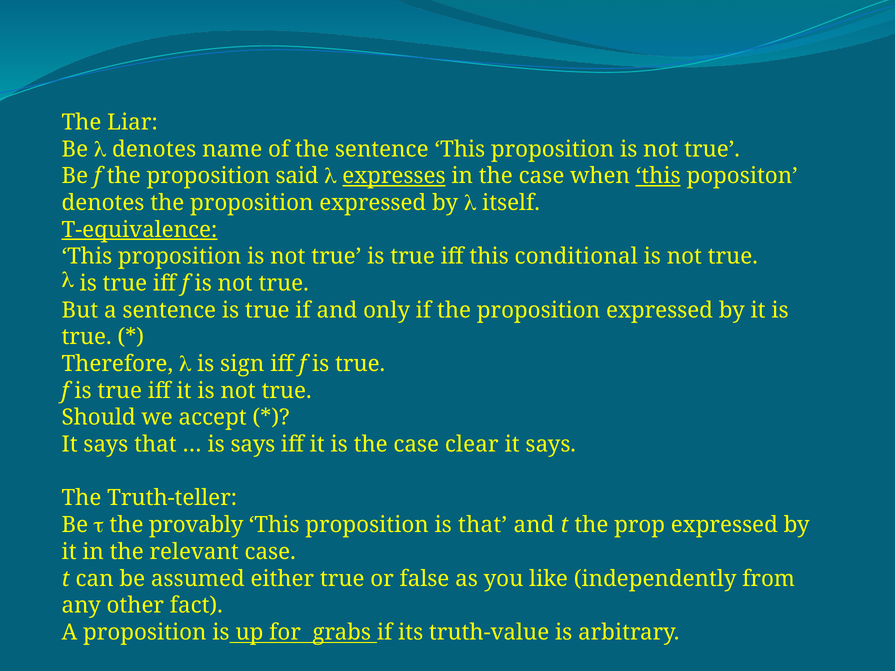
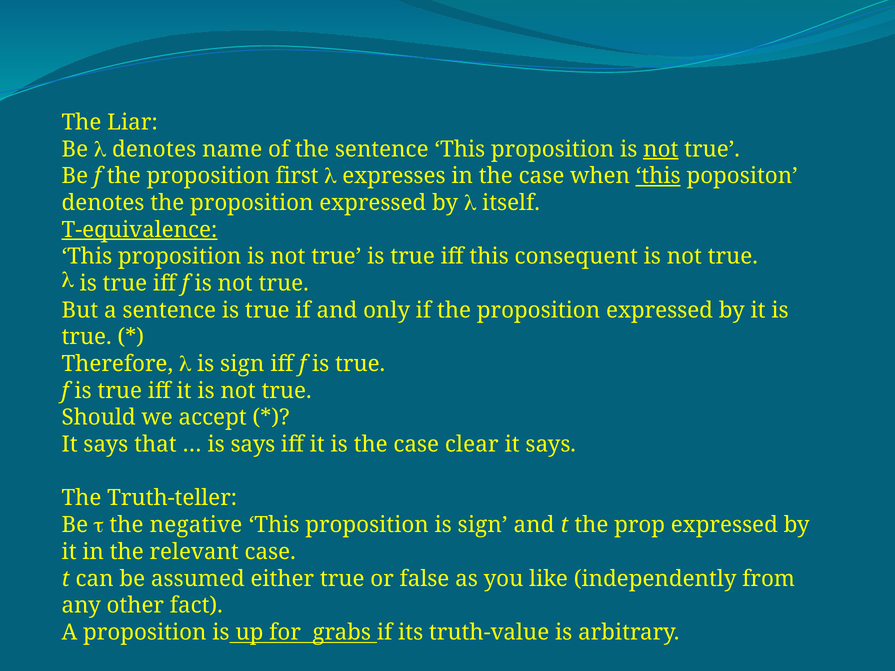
not underline: none -> present (661, 149)
said: said -> first (297, 176)
expresses underline: present -> none (394, 176)
conditional: conditional -> consequent (576, 257)
provably: provably -> negative (196, 525)
proposition is that: that -> sign (483, 525)
